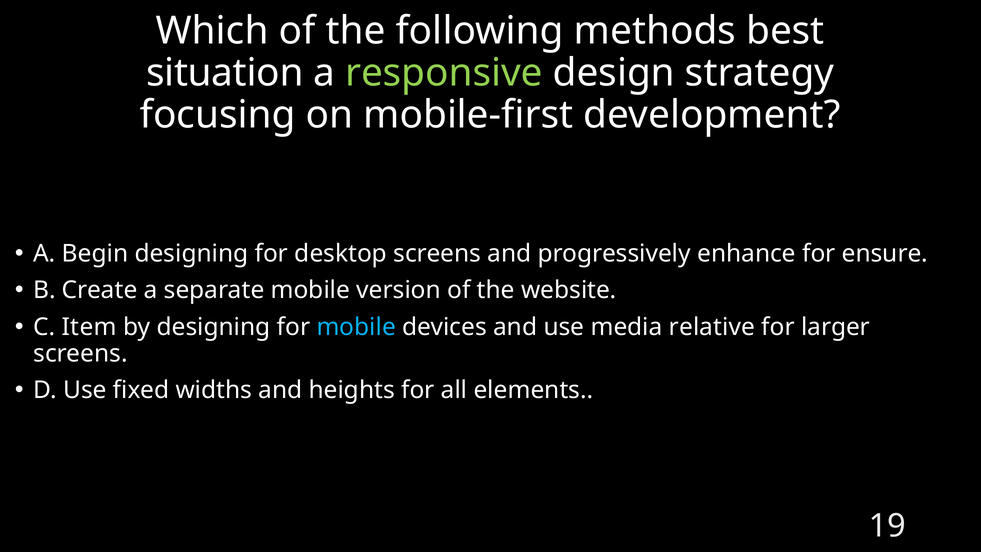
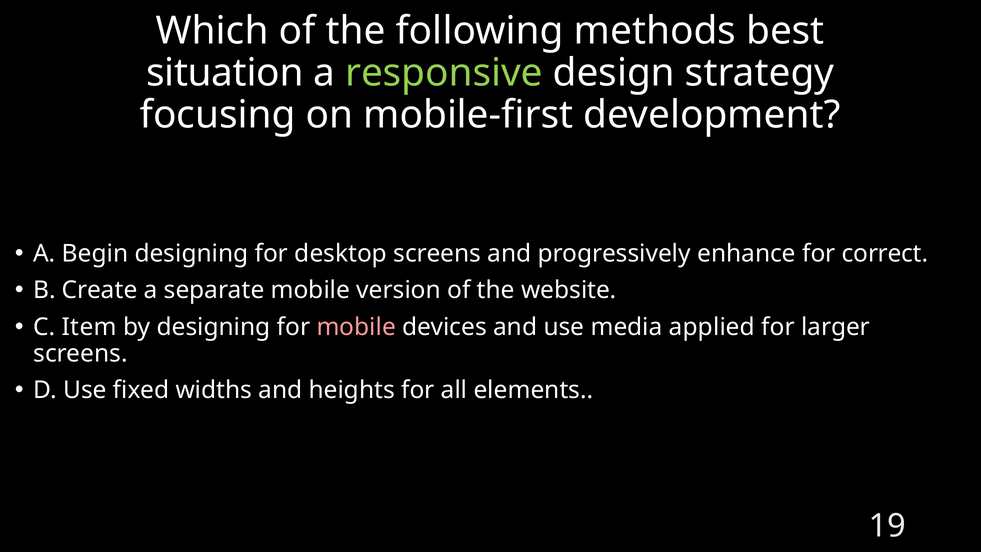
ensure: ensure -> correct (885, 253)
mobile colour: light blue -> pink (356, 327)
relative: relative -> applied (712, 327)
